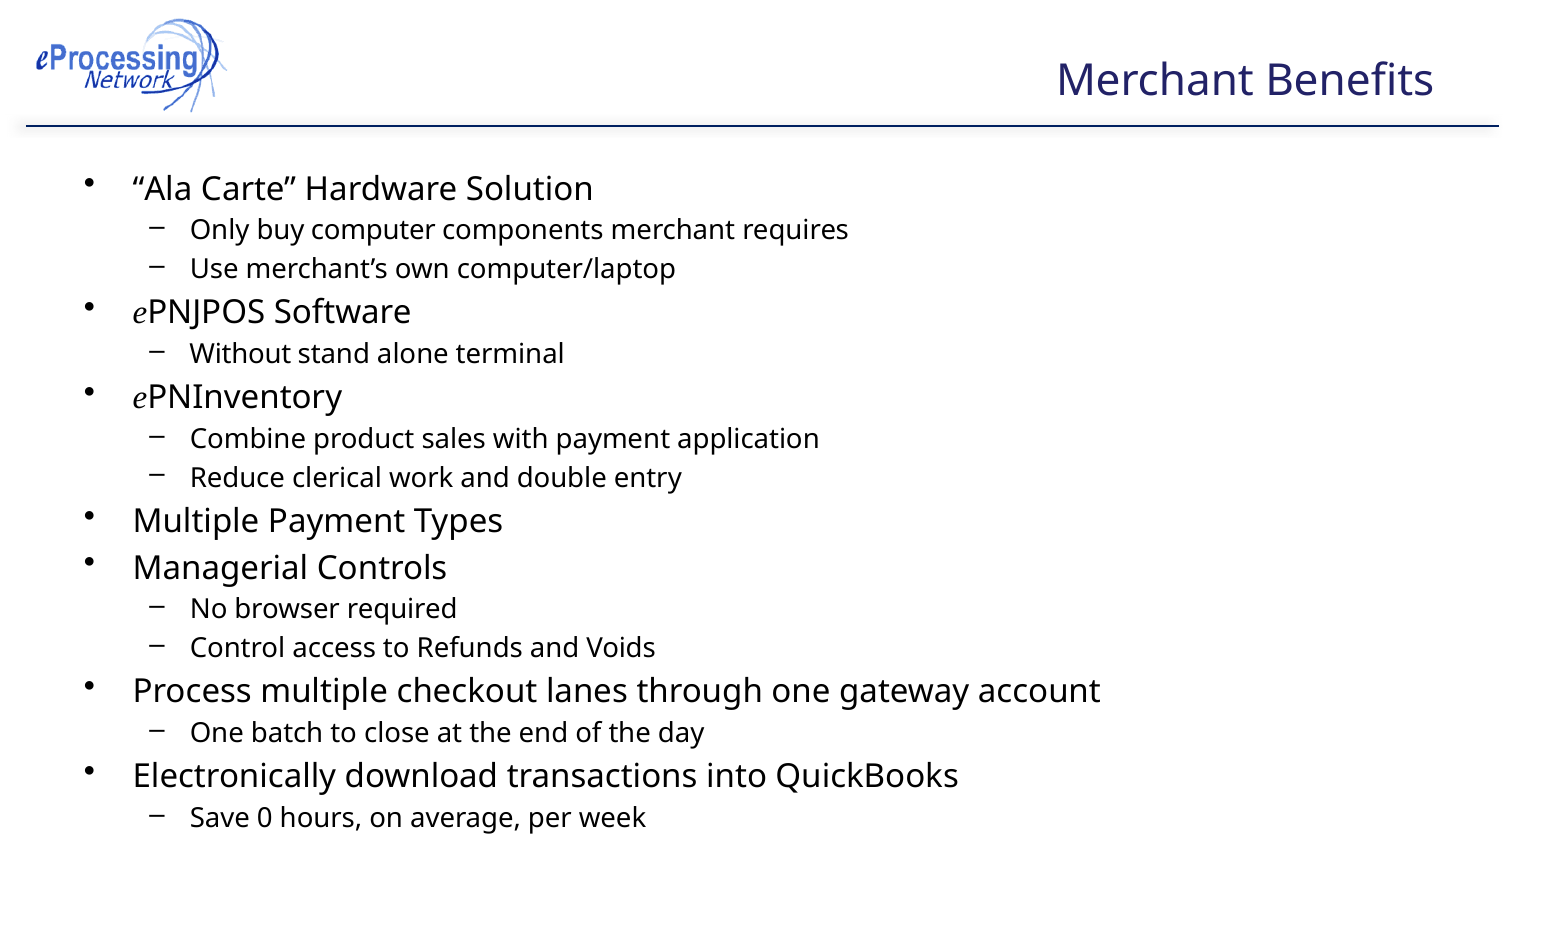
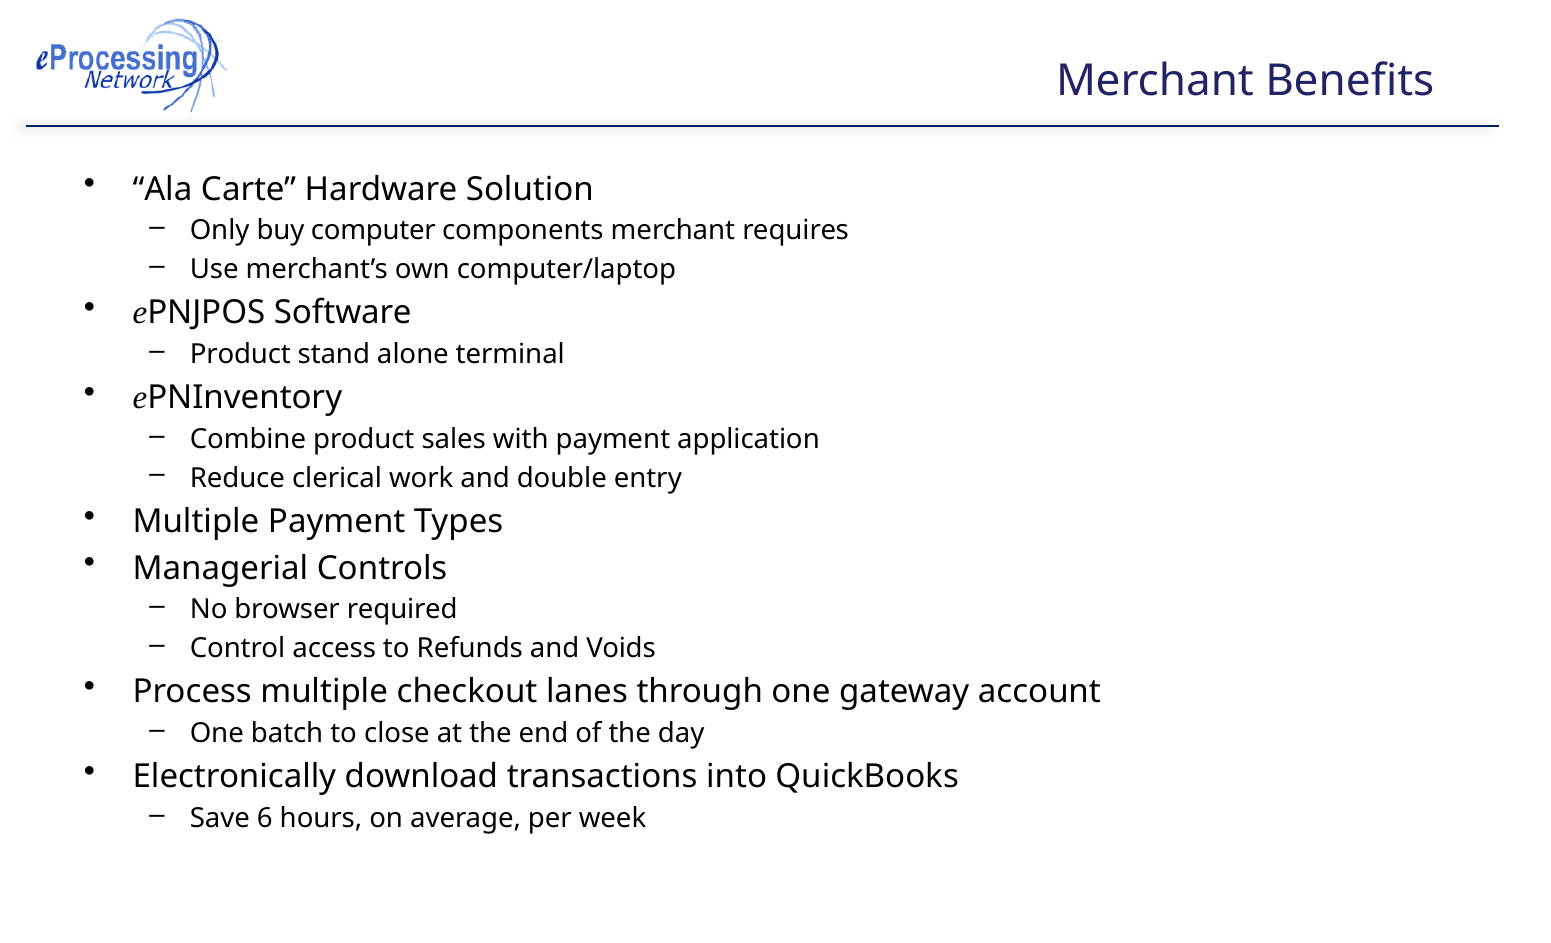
Without: Without -> Product (240, 355)
0: 0 -> 6 (265, 819)
